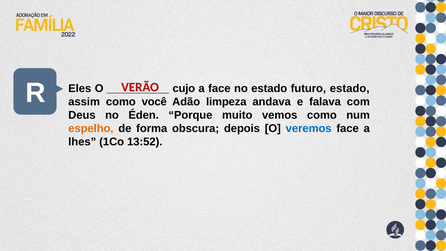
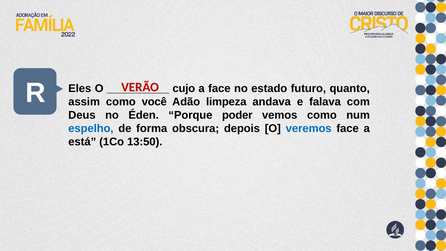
futuro estado: estado -> quanto (350, 88)
muito: muito -> poder (237, 115)
espelho colour: orange -> blue (91, 128)
lhes: lhes -> está (82, 142)
13:52: 13:52 -> 13:50 (145, 142)
